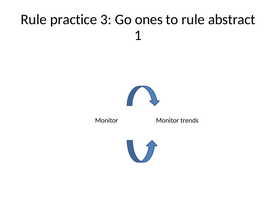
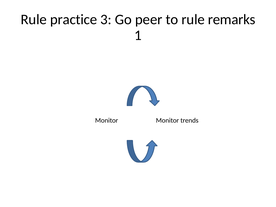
ones: ones -> peer (149, 20)
abstract: abstract -> remarks (232, 20)
